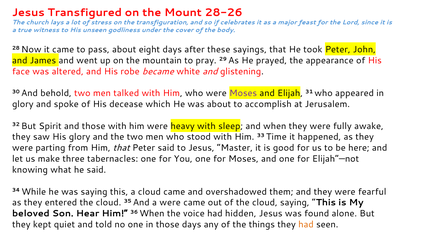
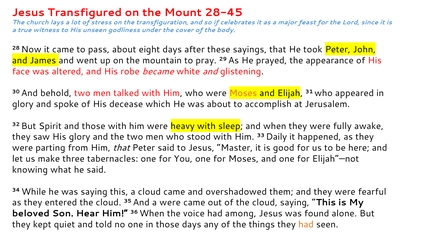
28-26: 28-26 -> 28-45 (224, 12)
Moses colour: purple -> orange (243, 93)
Time: Time -> Daily (276, 137)
hidden: hidden -> among (241, 214)
